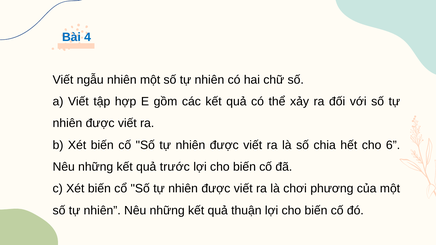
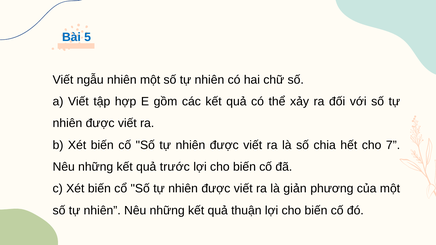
4: 4 -> 5 (88, 37)
6: 6 -> 7 (393, 145)
chơi: chơi -> giản (295, 189)
